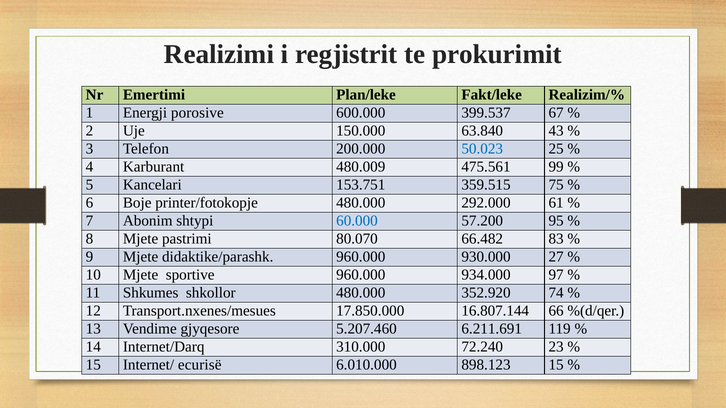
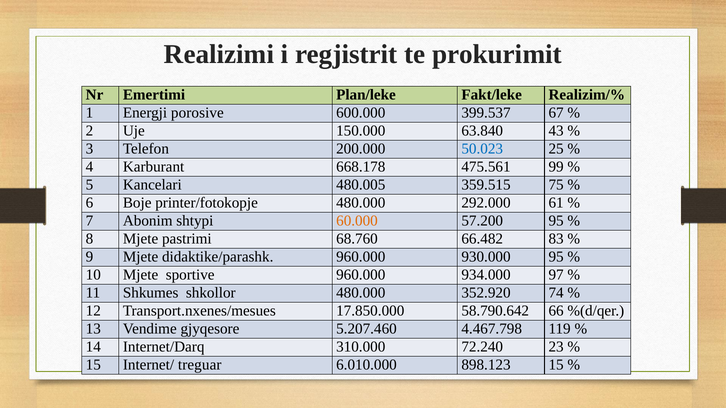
480.009: 480.009 -> 668.178 (361, 167)
153.751: 153.751 -> 480.005 (361, 185)
60.000 colour: blue -> orange (357, 221)
80.070: 80.070 -> 68.760 (357, 239)
930.000 27: 27 -> 95 (556, 257)
16.807.144: 16.807.144 -> 58.790.642 (495, 311)
6.211.691: 6.211.691 -> 4.467.798 (492, 329)
ecurisë: ecurisë -> treguar (200, 365)
